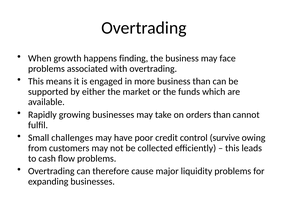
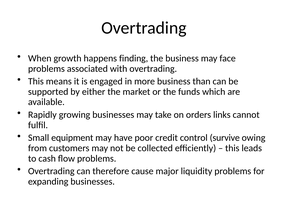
orders than: than -> links (222, 115)
challenges: challenges -> equipment (72, 138)
